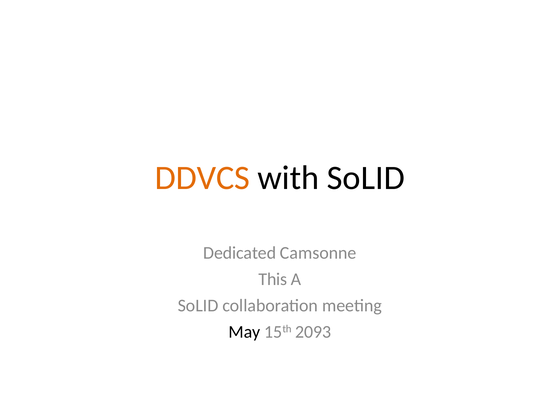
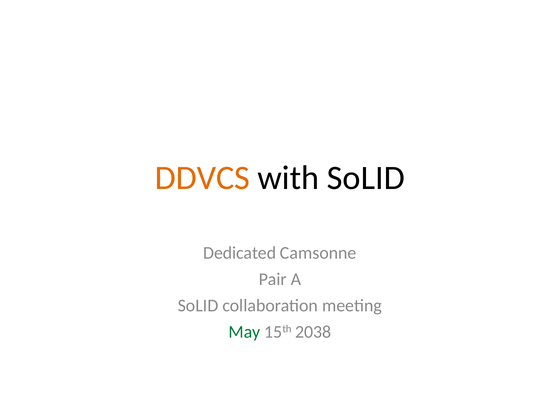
This: This -> Pair (273, 279)
May colour: black -> green (244, 332)
2093: 2093 -> 2038 (313, 332)
